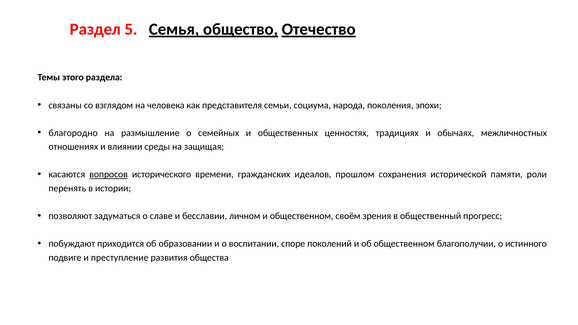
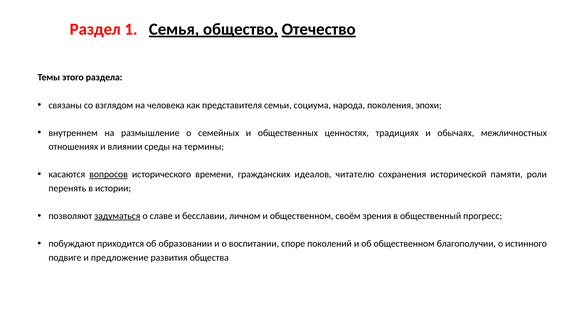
5: 5 -> 1 (131, 29)
благородно: благородно -> внутреннем (73, 133)
защищая: защищая -> термины (204, 147)
прошлом: прошлом -> читателю (355, 174)
задуматься underline: none -> present (117, 216)
преступление: преступление -> предложение (120, 258)
